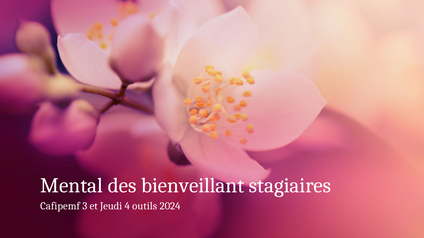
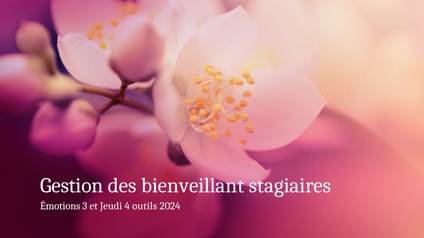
Mental: Mental -> Gestion (72, 186)
Cafipemf: Cafipemf -> Émotions (60, 207)
